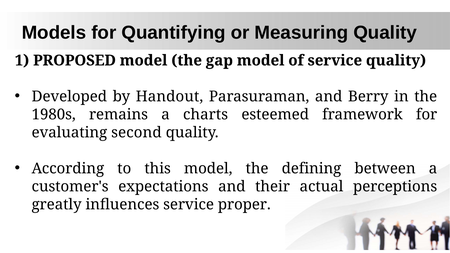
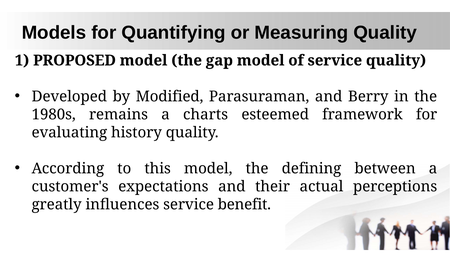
Handout: Handout -> Modified (170, 97)
second: second -> history (136, 133)
proper: proper -> benefit (244, 205)
